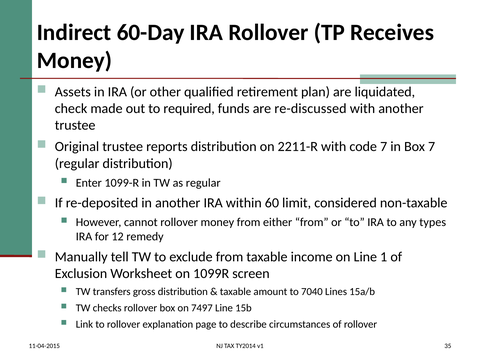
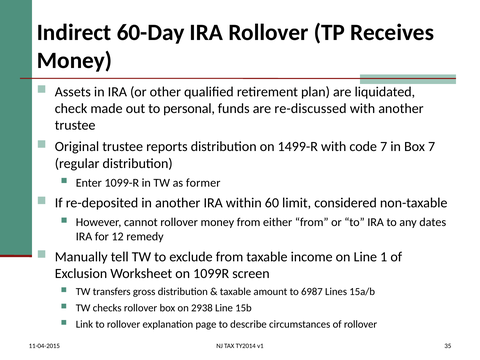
required: required -> personal (189, 109)
2211-R: 2211-R -> 1499-R (298, 147)
as regular: regular -> former (203, 183)
types: types -> dates (433, 222)
7040: 7040 -> 6987 (312, 292)
7497: 7497 -> 2938 (202, 308)
